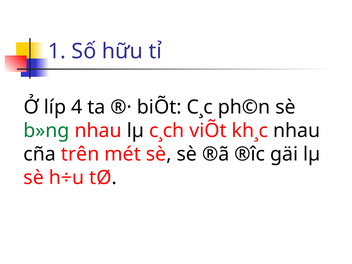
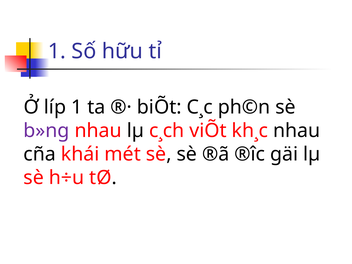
líp 4: 4 -> 1 (77, 107)
b»ng colour: green -> purple (46, 131)
trên: trên -> khái (80, 154)
